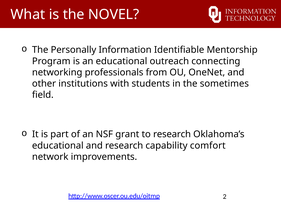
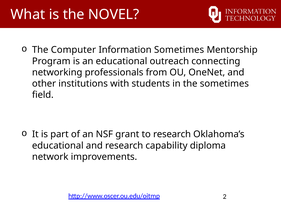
Personally: Personally -> Computer (73, 50)
Information Identifiable: Identifiable -> Sometimes (179, 50)
comfort: comfort -> diploma (208, 145)
